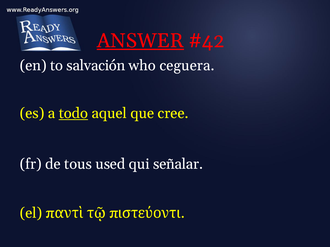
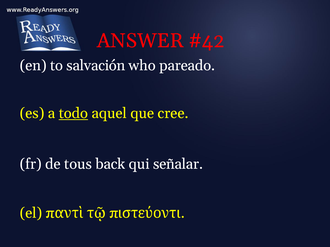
ANSWER underline: present -> none (140, 41)
ceguera: ceguera -> pareado (187, 66)
used: used -> back (110, 164)
